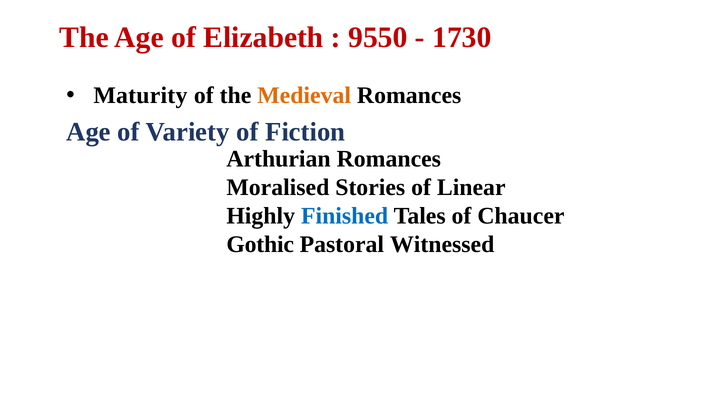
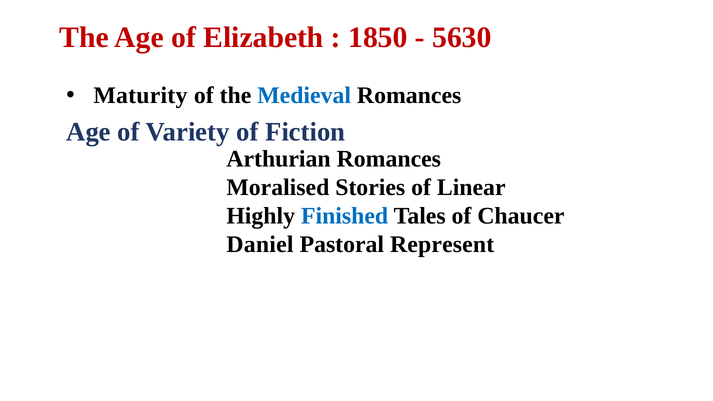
9550: 9550 -> 1850 (378, 37)
1730: 1730 -> 5630 (462, 37)
Medieval colour: orange -> blue (304, 96)
Gothic: Gothic -> Daniel (260, 244)
Witnessed: Witnessed -> Represent (442, 244)
